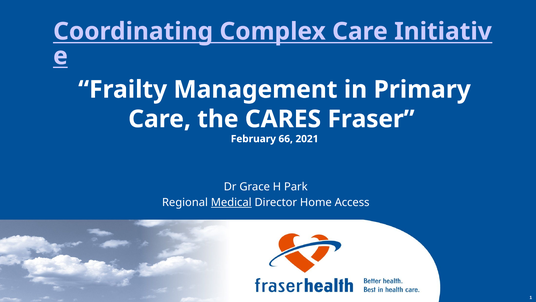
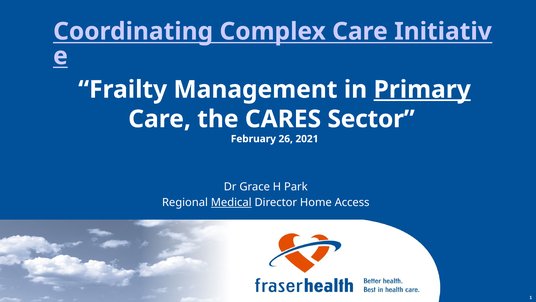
Primary underline: none -> present (422, 89)
Fraser: Fraser -> Sector (371, 119)
66: 66 -> 26 (286, 139)
